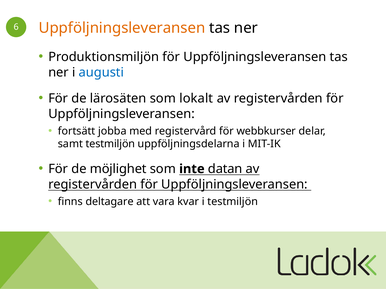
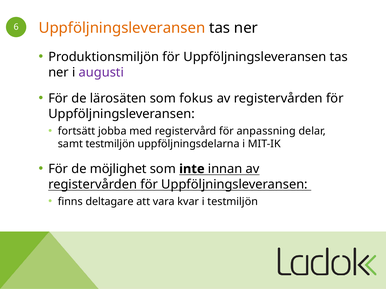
augusti colour: blue -> purple (101, 72)
lokalt: lokalt -> fokus (196, 99)
webbkurser: webbkurser -> anpassning (266, 131)
datan: datan -> innan (225, 169)
